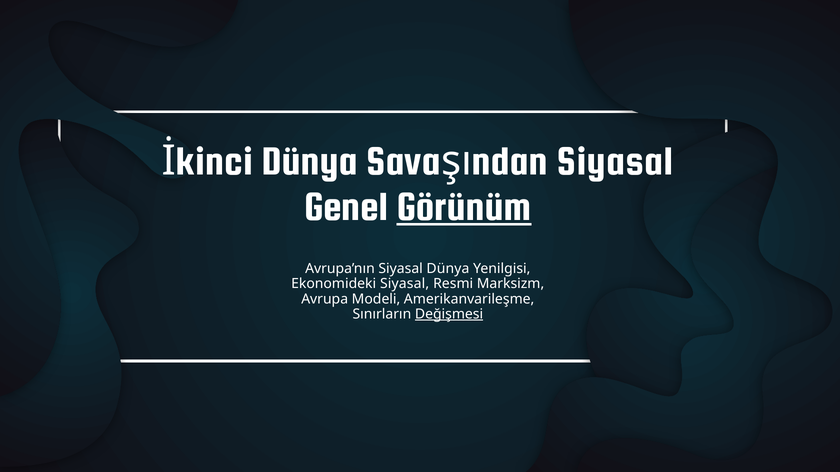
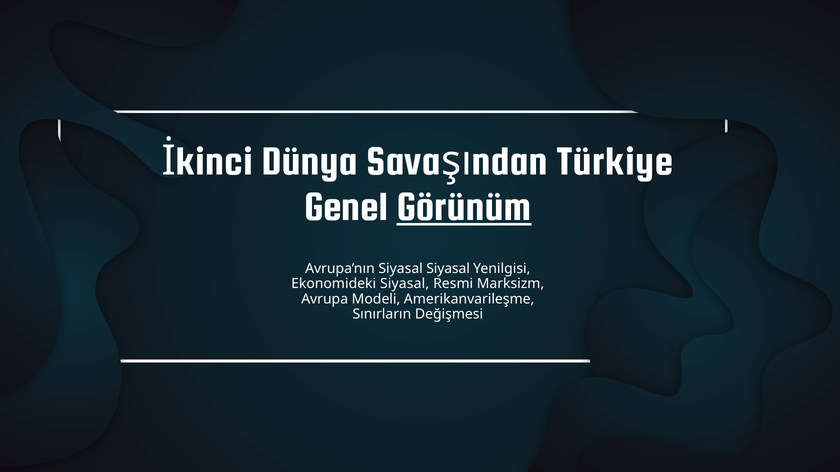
Siyasal: Siyasal -> Türkiye (615, 161)
Siyasal Dünya: Dünya -> Siyasal (448, 269)
Değişmesi underline: present -> none (449, 314)
